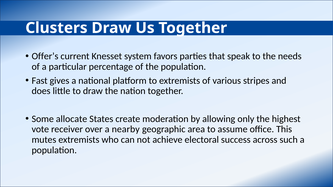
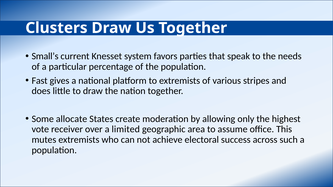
Offer’s: Offer’s -> Small’s (45, 56)
nearby: nearby -> limited (126, 130)
